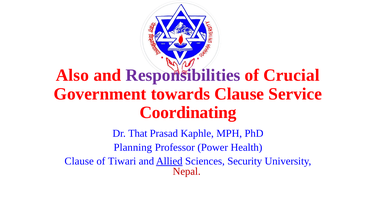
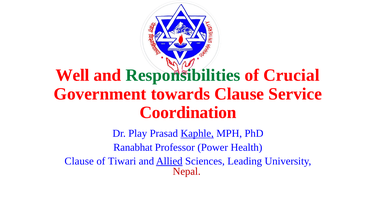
Also: Also -> Well (73, 75)
Responsibilities colour: purple -> green (183, 75)
Coordinating: Coordinating -> Coordination (188, 113)
That: That -> Play (138, 134)
Kaphle underline: none -> present (197, 134)
Planning: Planning -> Ranabhat (133, 148)
Security: Security -> Leading (245, 161)
